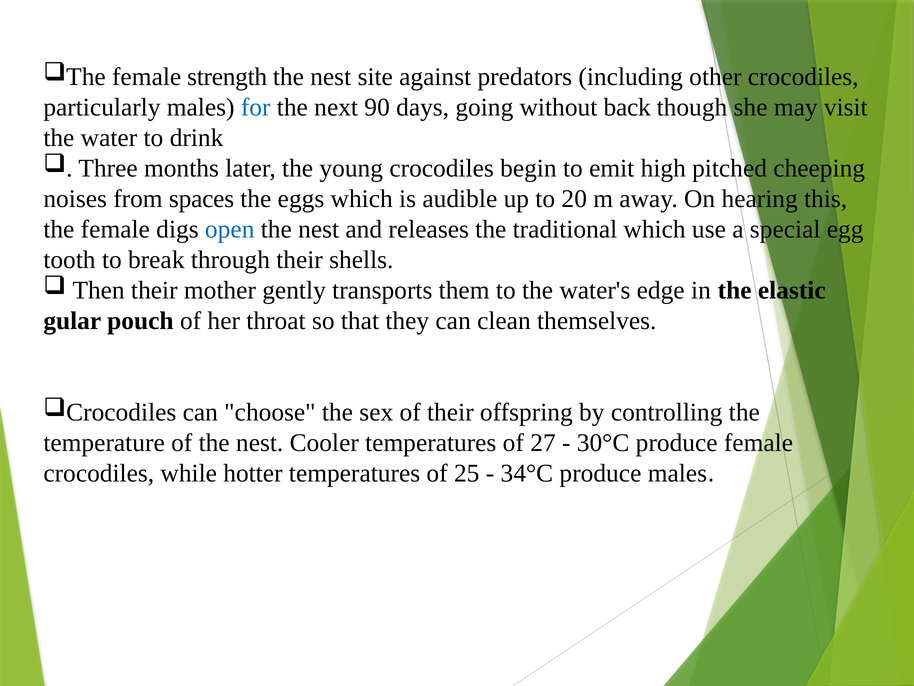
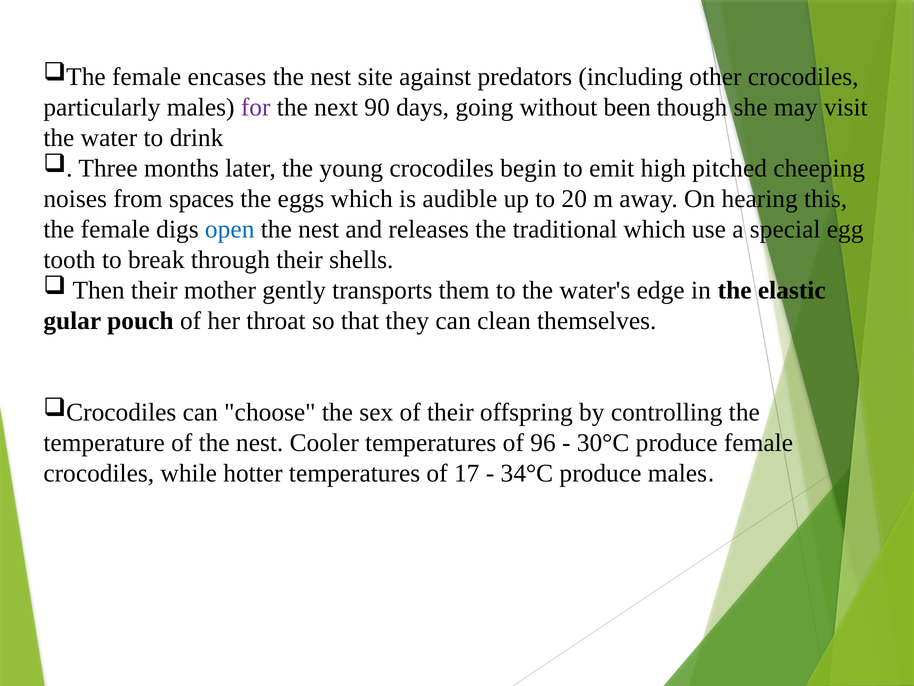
strength: strength -> encases (227, 77)
for colour: blue -> purple (256, 107)
back: back -> been (627, 107)
27: 27 -> 96 (543, 442)
25: 25 -> 17 (467, 473)
